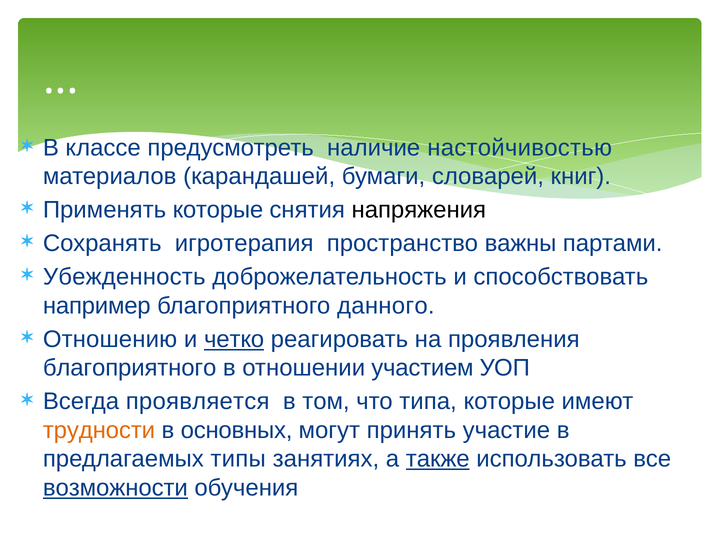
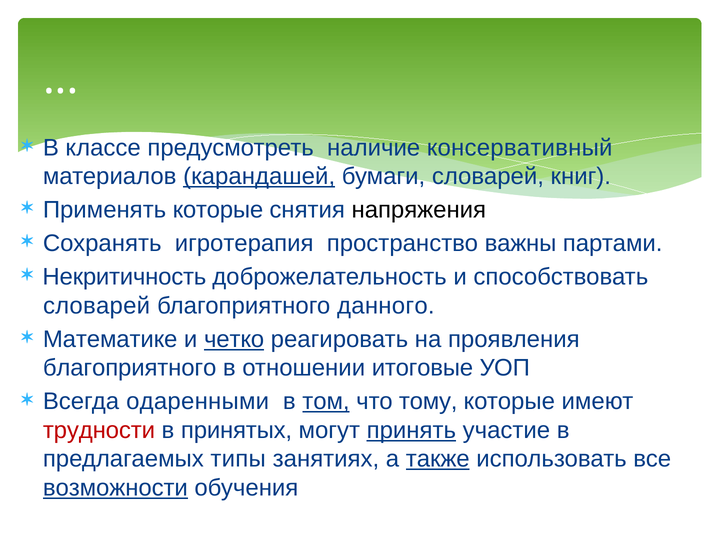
настойчивостью: настойчивостью -> консервативный (520, 148)
карандашей underline: none -> present (259, 176)
Убежденность: Убежденность -> Некритичность (124, 277)
например: например -> словарей (97, 306)
Отношению: Отношению -> Математике (110, 339)
участием: участием -> итоговые (422, 368)
проявляется: проявляется -> одаренными (198, 402)
том underline: none -> present (326, 402)
типа: типа -> тому (428, 402)
трудности colour: orange -> red (99, 430)
основных: основных -> принятых (237, 430)
принять underline: none -> present (411, 430)
